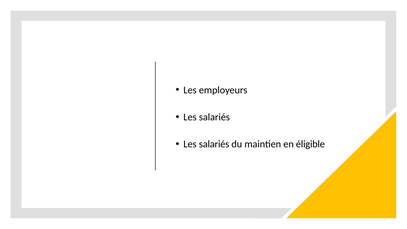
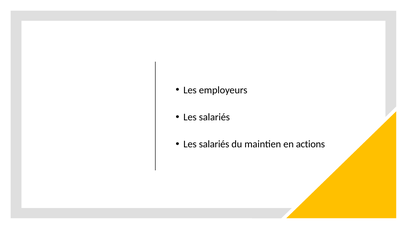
éligible: éligible -> actions (310, 144)
